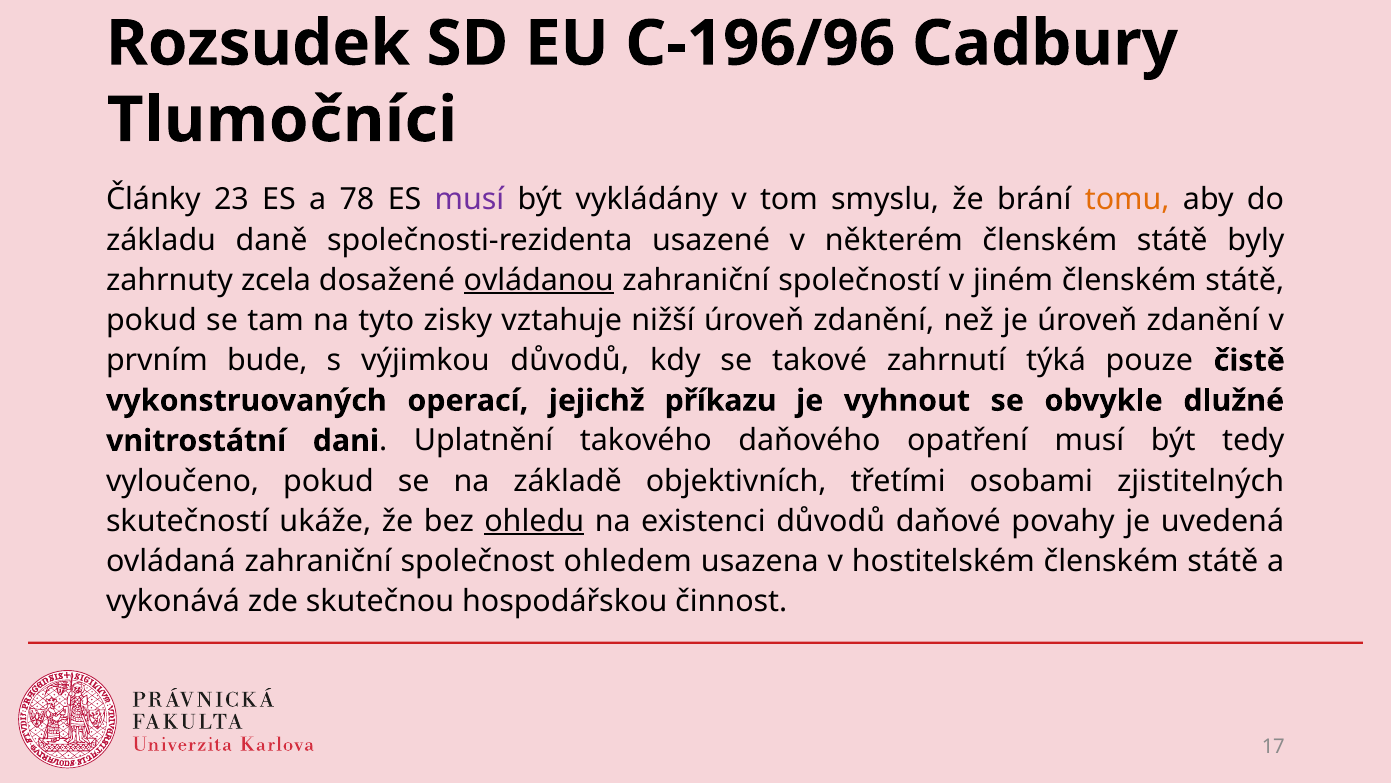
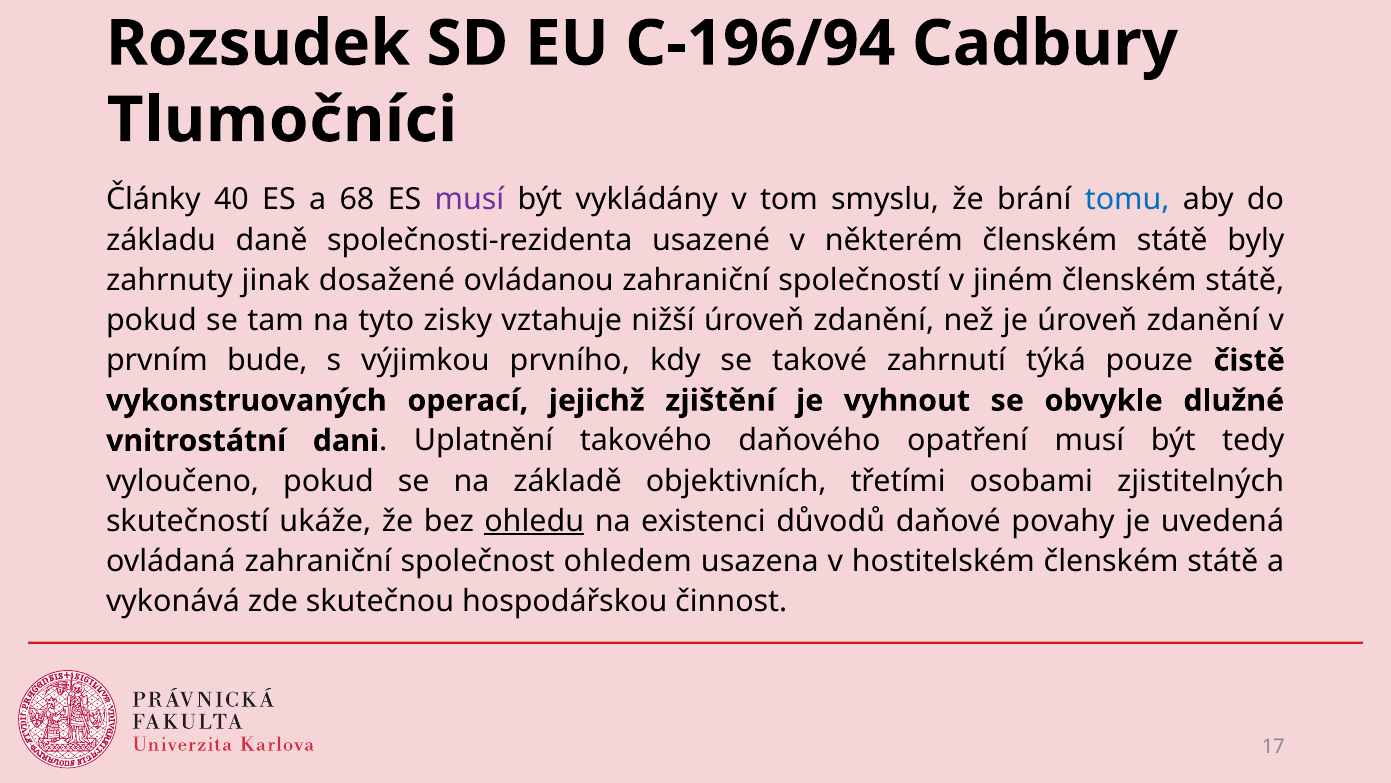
C-196/96: C-196/96 -> C-196/94 (760, 44)
23: 23 -> 40 (231, 200)
78: 78 -> 68 (357, 200)
tomu colour: orange -> blue (1127, 200)
zcela: zcela -> jinak (276, 280)
ovládanou underline: present -> none (539, 280)
výjimkou důvodů: důvodů -> prvního (570, 360)
příkazu: příkazu -> zjištění (720, 400)
